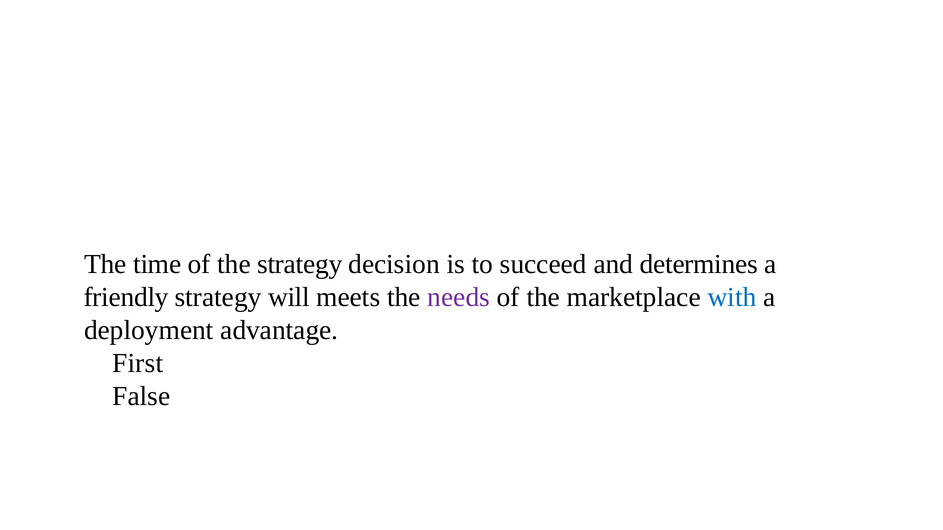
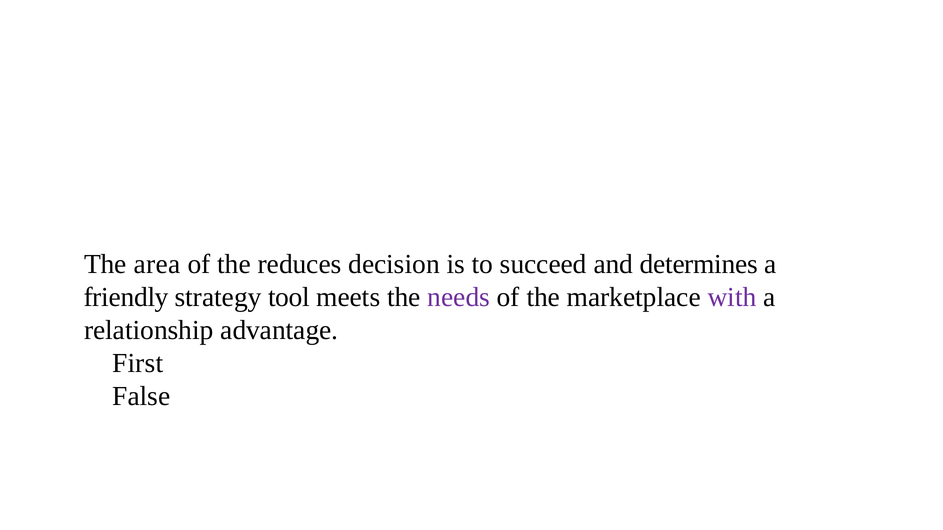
time: time -> area (157, 264)
the strategy: strategy -> reduces (300, 264)
will: will -> tool (289, 297)
with colour: blue -> purple (732, 297)
deployment: deployment -> relationship (149, 330)
